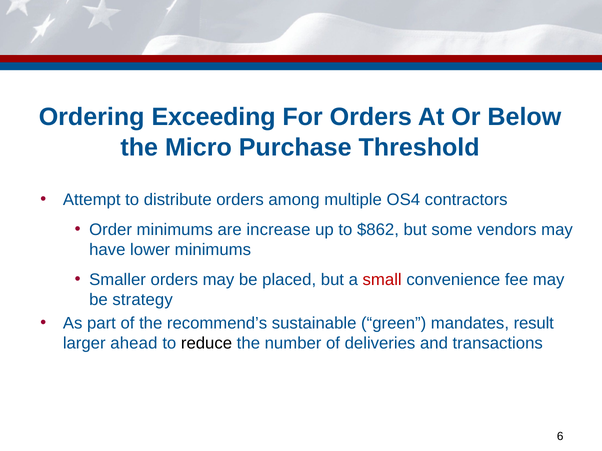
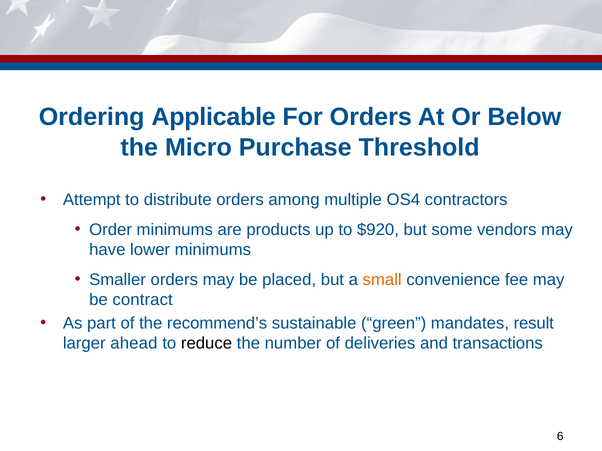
Exceeding: Exceeding -> Applicable (214, 117)
increase: increase -> products (278, 230)
$862: $862 -> $920 (378, 230)
small colour: red -> orange (382, 280)
strategy: strategy -> contract (143, 300)
